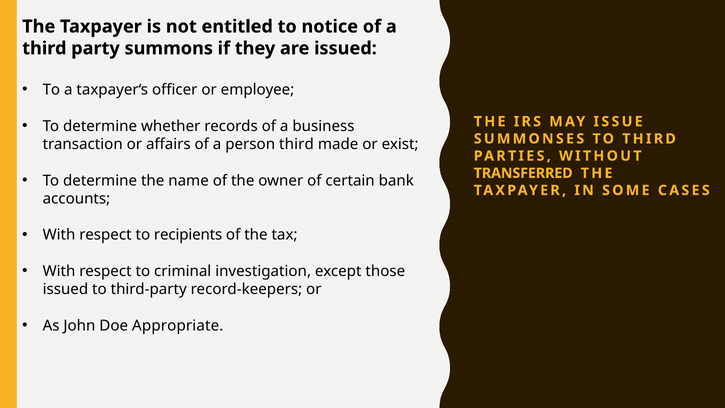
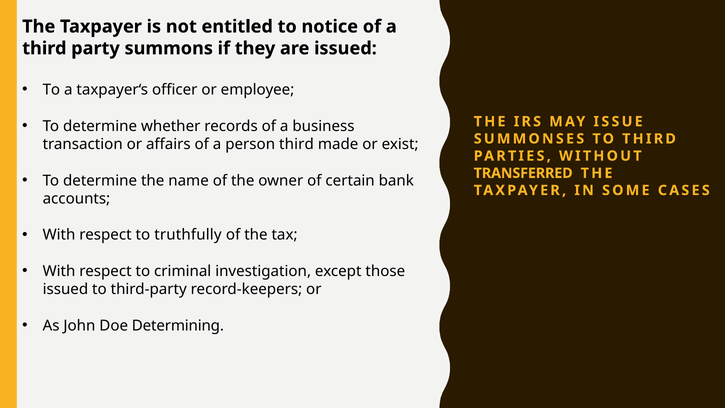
recipients: recipients -> truthfully (188, 235)
Appropriate: Appropriate -> Determining (178, 325)
